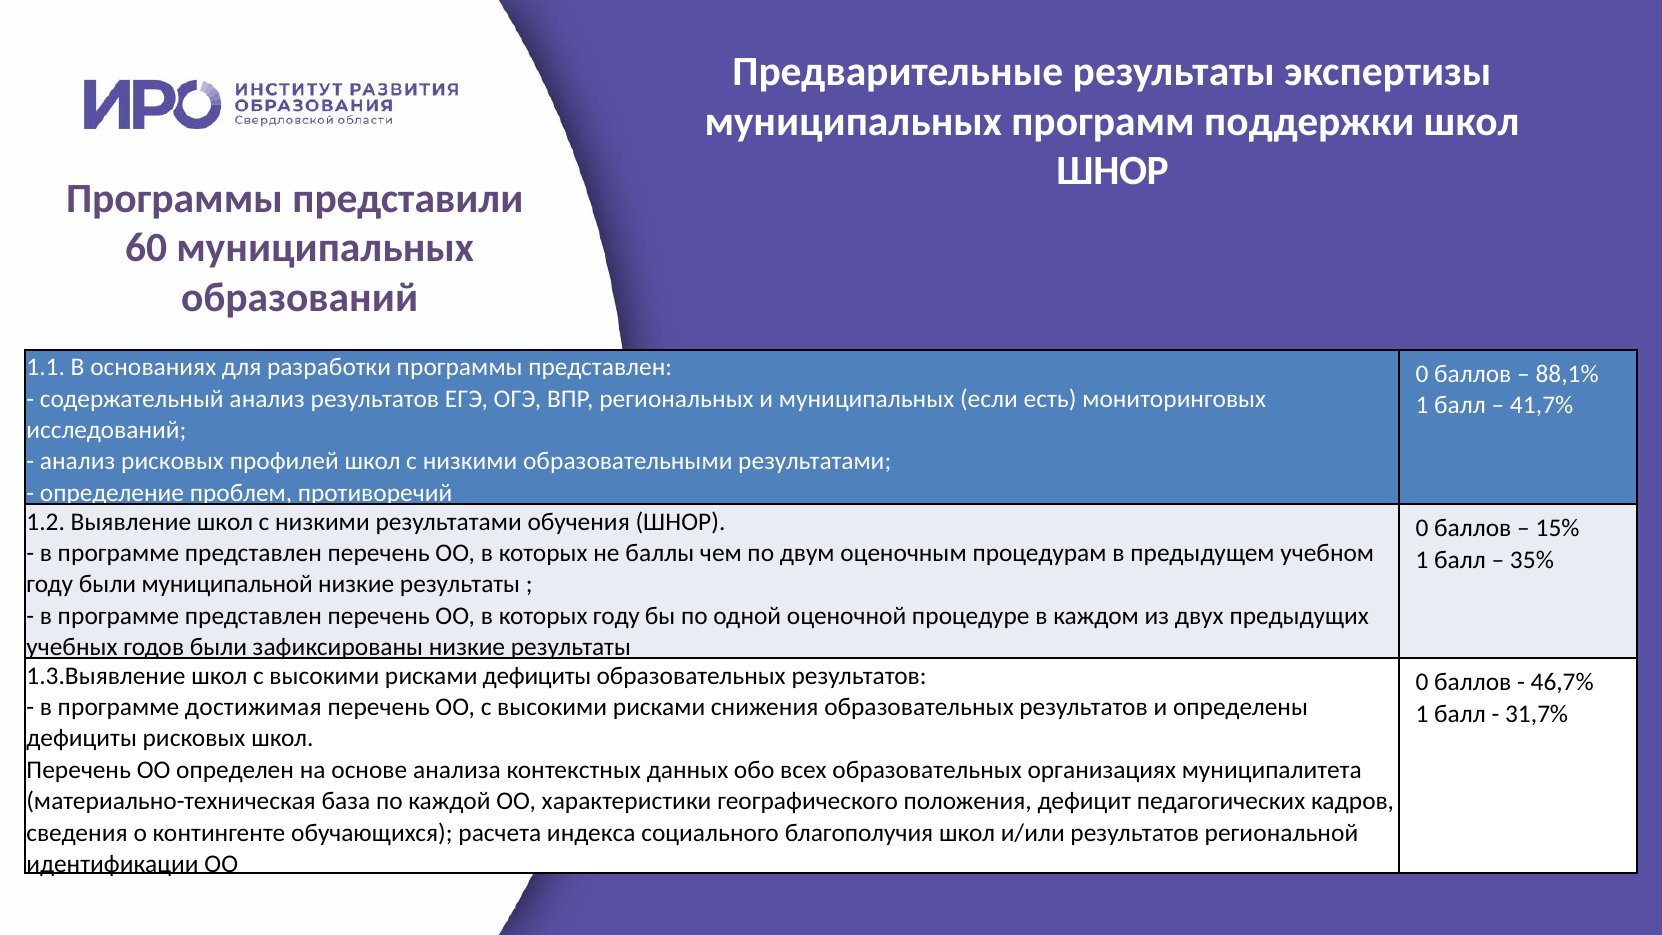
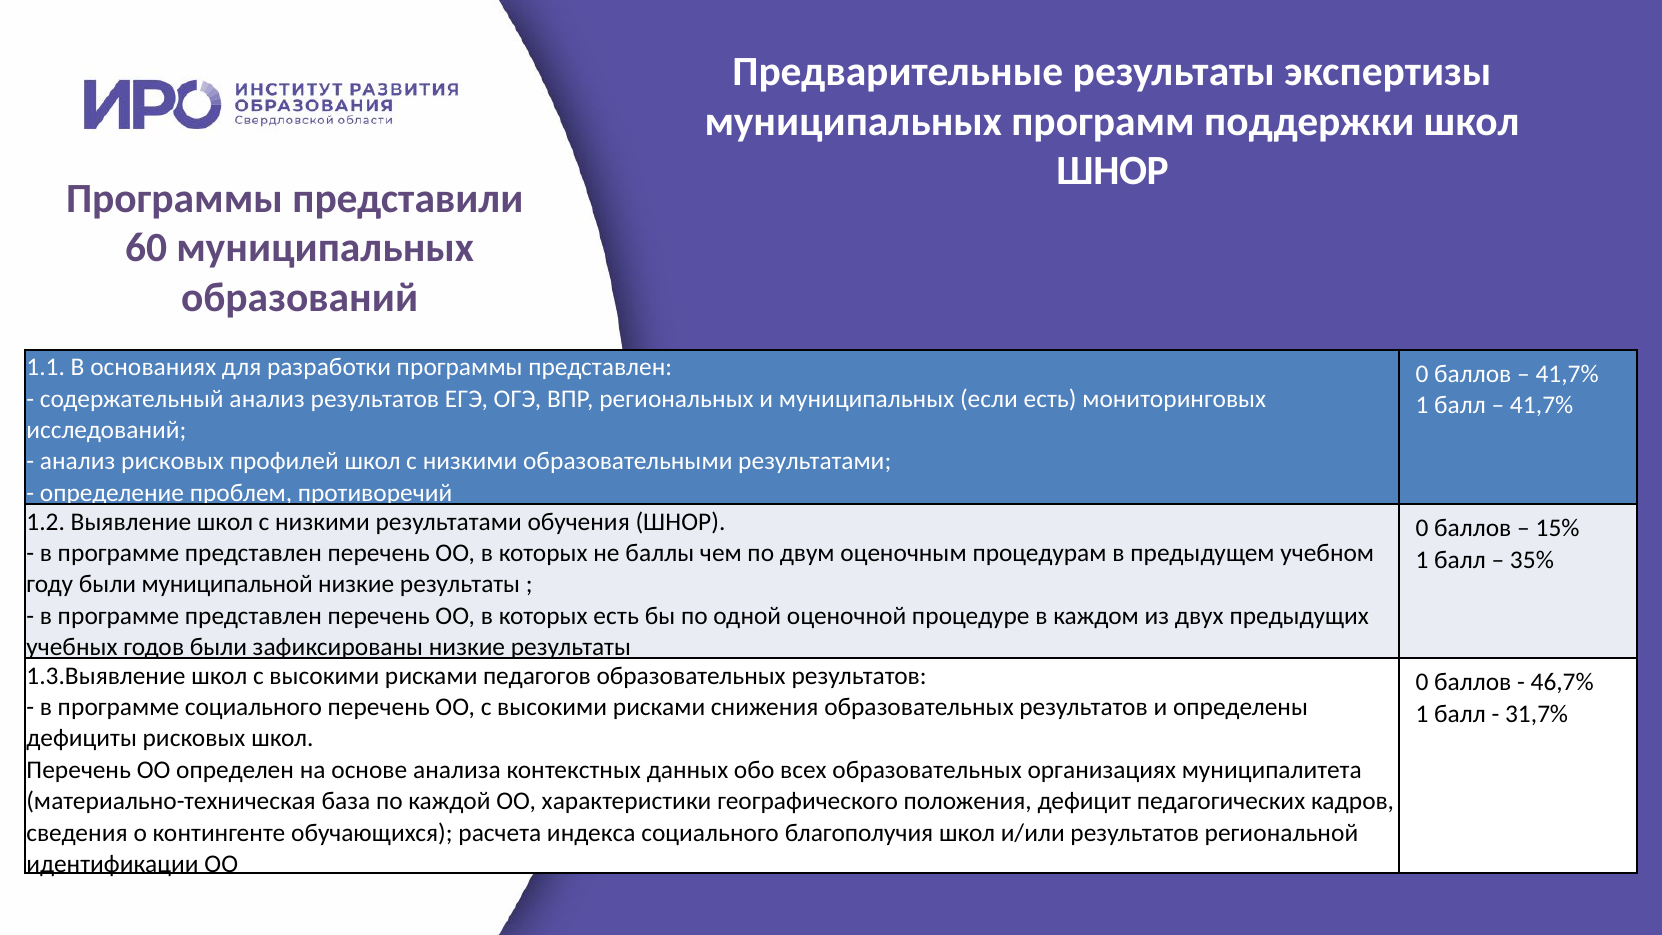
88,1%: 88,1% -> 41,7% (1567, 374)
которых году: году -> есть (616, 616)
рисками дефициты: дефициты -> педагогов (537, 676)
программе достижимая: достижимая -> социального (253, 707)
